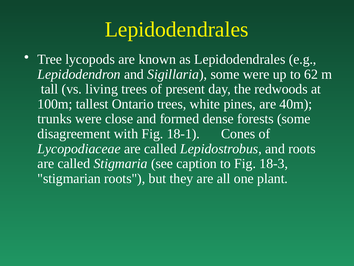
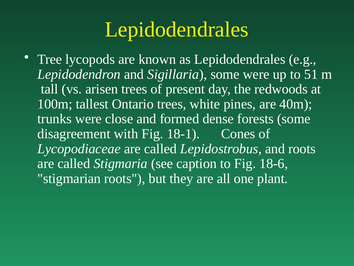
62: 62 -> 51 (311, 74)
living: living -> arisen (102, 89)
18-3: 18-3 -> 18-6 (274, 163)
